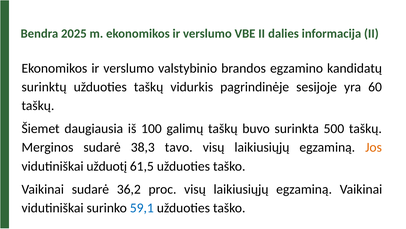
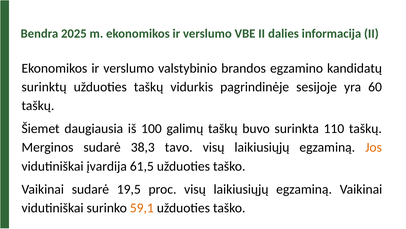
500: 500 -> 110 (334, 128)
užduotį: užduotį -> įvardija (107, 166)
36,2: 36,2 -> 19,5 (129, 189)
59,1 colour: blue -> orange (142, 207)
